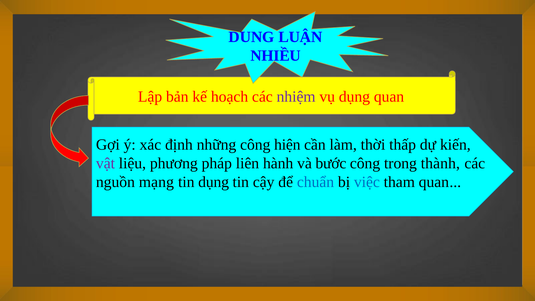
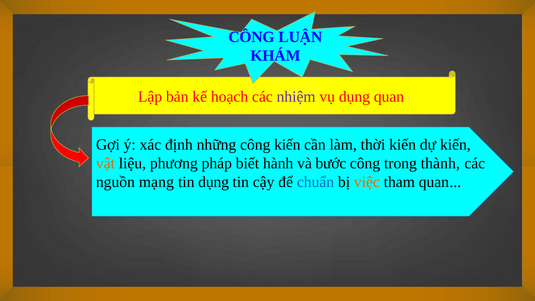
DUNG: DUNG -> CÔNG (252, 37)
NHIỀU: NHIỀU -> KHÁM (276, 56)
công hiện: hiện -> kiến (287, 145)
thời thấp: thấp -> kiến (403, 145)
vật colour: purple -> orange (105, 163)
liên: liên -> biết (247, 163)
việc colour: blue -> orange (367, 182)
